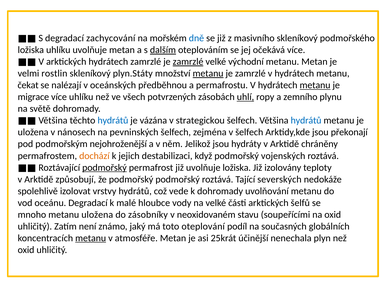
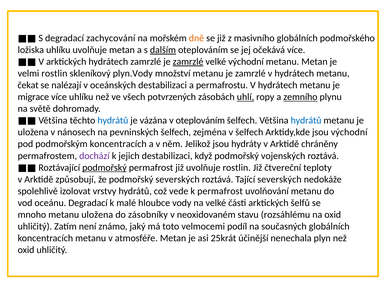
dně colour: blue -> orange (196, 38)
masivního skleníkový: skleníkový -> globálních (297, 38)
plyn.Státy: plyn.Státy -> plyn.Vody (133, 73)
metanu underline: present -> none (208, 73)
oceánských předběhnou: předběhnou -> destabilizaci (163, 85)
metanu underline: present -> none (315, 85)
zemního underline: none -> present (300, 97)
v strategickou: strategickou -> oteplováním (200, 120)
jsou překonají: překonají -> východní (349, 132)
podmořským nejohroženější: nejohroženější -> koncentracích (118, 144)
dochází colour: orange -> purple (94, 156)
uvolňuje ložiska: ložiska -> rostlin (237, 168)
izolovány: izolovány -> čtvereční (283, 168)
podmořský podmořský: podmořský -> severských (178, 179)
k dohromady: dohromady -> permafrost (220, 191)
soupeřícími: soupeřícími -> rozsáhlému (285, 215)
oteplování: oteplování -> velmocemi (203, 226)
metanu underline: present -> none (91, 238)
